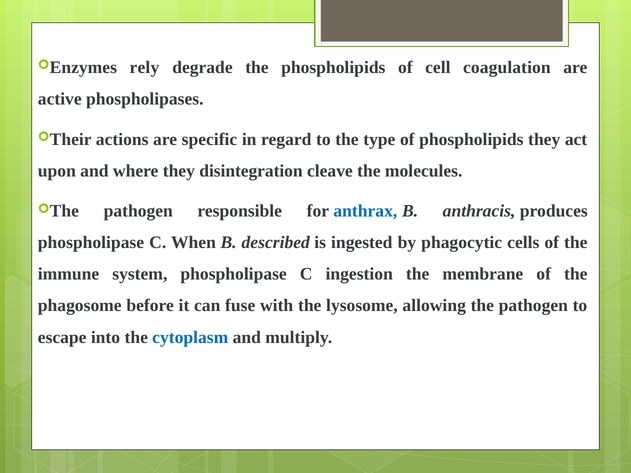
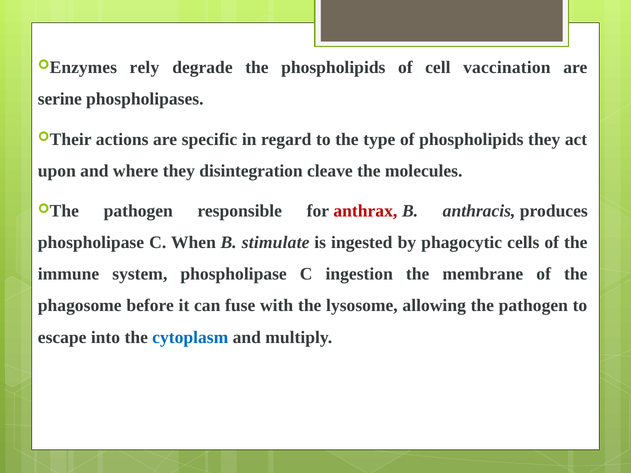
coagulation: coagulation -> vaccination (507, 67)
active: active -> serine (60, 99)
anthrax colour: blue -> red (365, 211)
described: described -> stimulate (276, 243)
